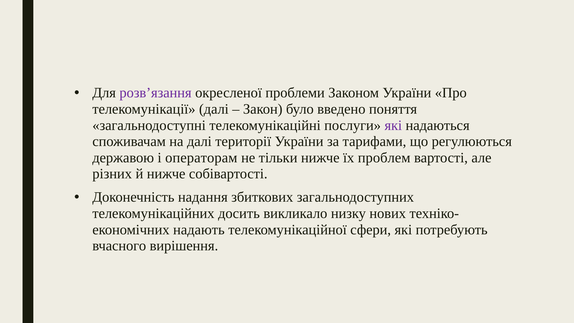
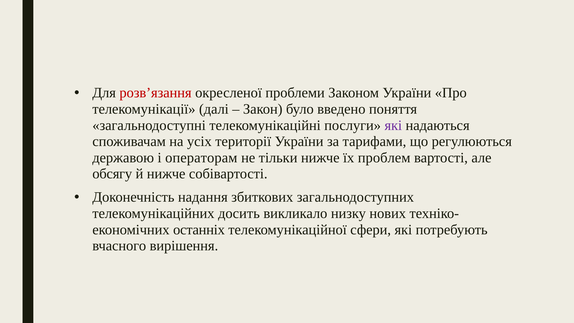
розв’язання colour: purple -> red (156, 93)
на далі: далі -> усіх (199, 141)
різних: різних -> обсягу (112, 174)
надають: надають -> останніх (199, 230)
